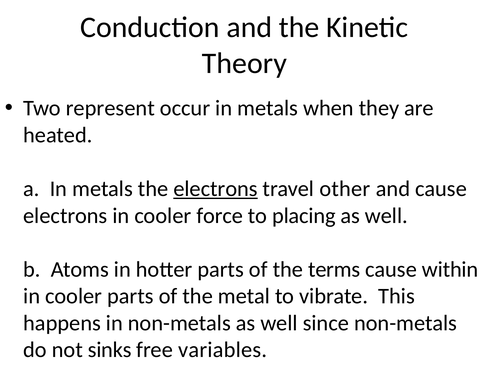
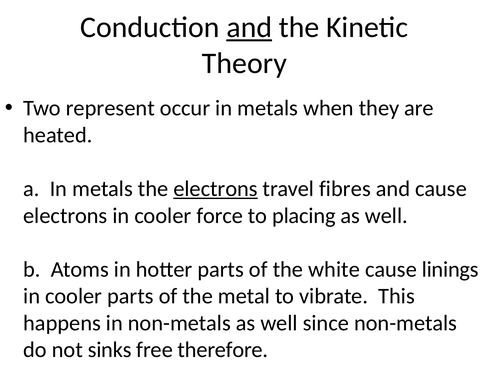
and underline: none -> present (249, 28)
other: other -> fibres (345, 189)
terms: terms -> white (334, 270)
within: within -> linings (450, 270)
variables: variables -> therefore (223, 351)
